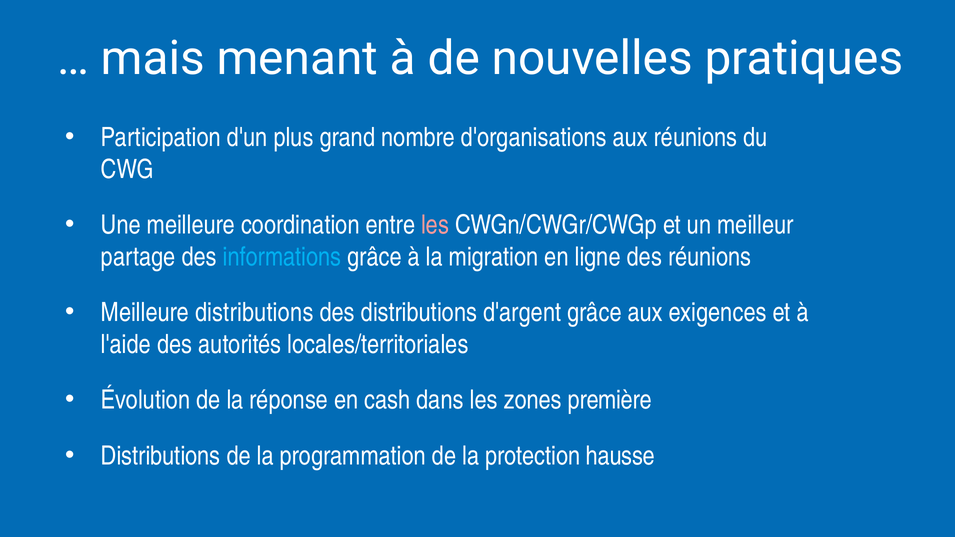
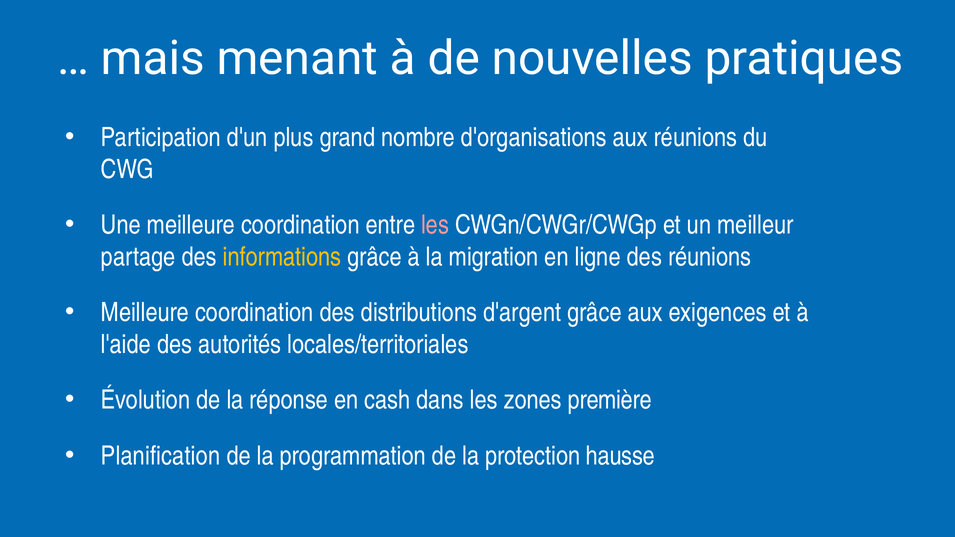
informations colour: light blue -> yellow (282, 257)
distributions: distributions -> coordination (254, 313)
Distributions: Distributions -> Planification (161, 456)
